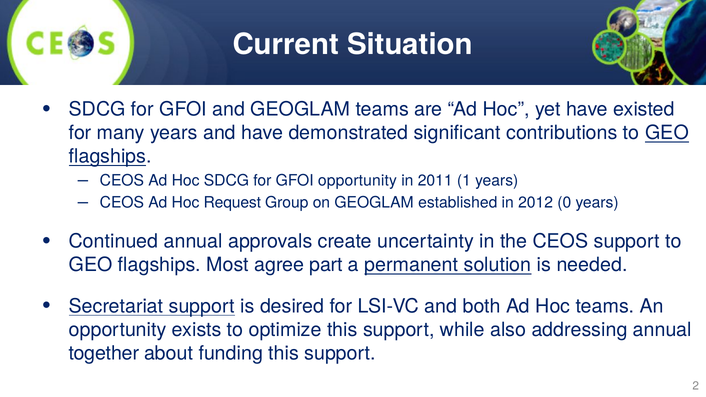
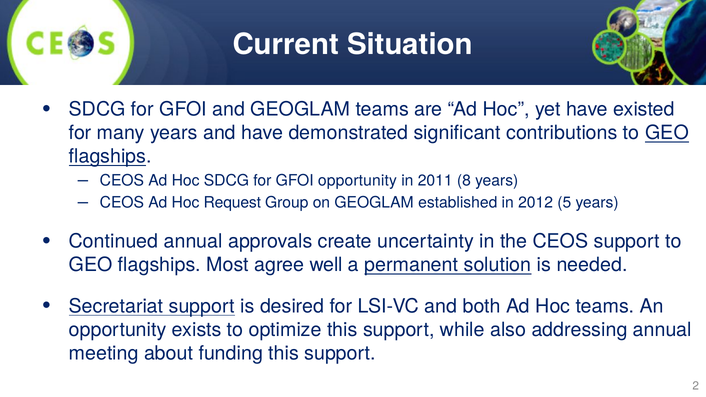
1: 1 -> 8 (464, 180)
0: 0 -> 5 (564, 202)
part: part -> well (326, 265)
together: together -> meeting (104, 353)
